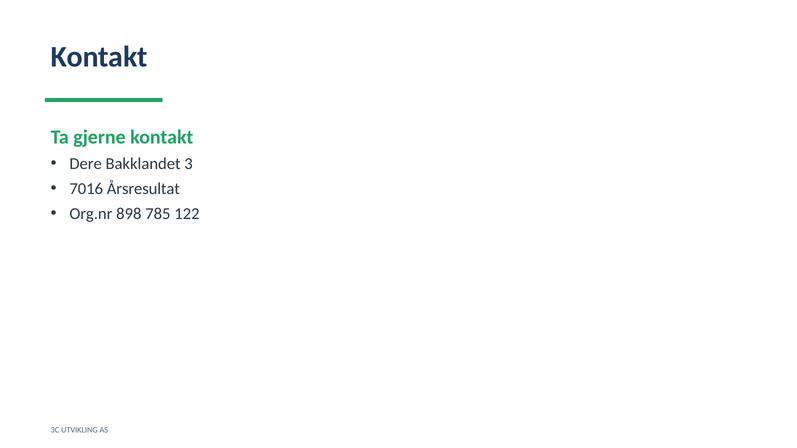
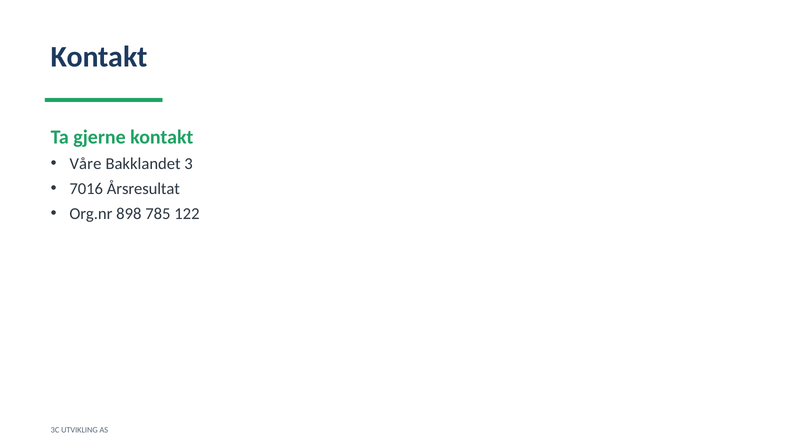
Dere: Dere -> Våre (85, 164)
